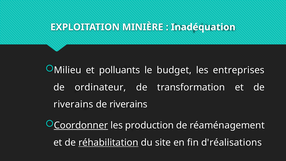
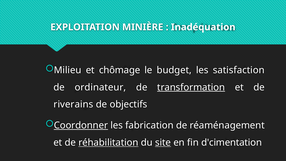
polluants: polluants -> chômage (120, 70)
entreprises: entreprises -> satisfaction (239, 70)
transformation underline: none -> present (191, 87)
riverains: riverains -> objectifs (128, 104)
production: production -> fabrication (149, 125)
site underline: none -> present (163, 142)
d'réalisations: d'réalisations -> d'cimentation (232, 142)
